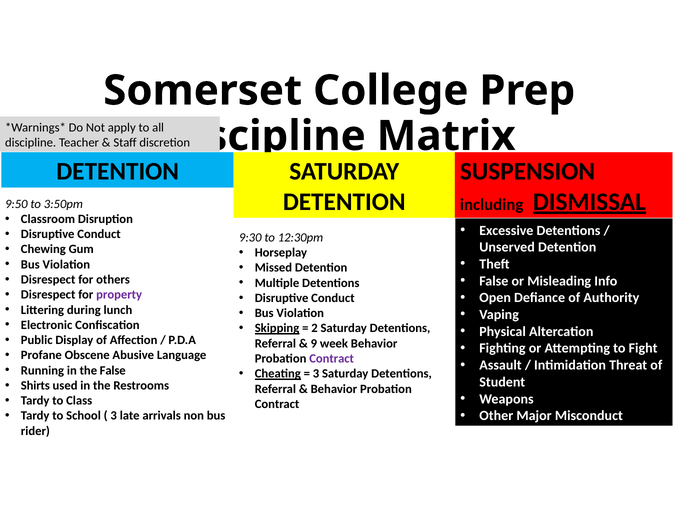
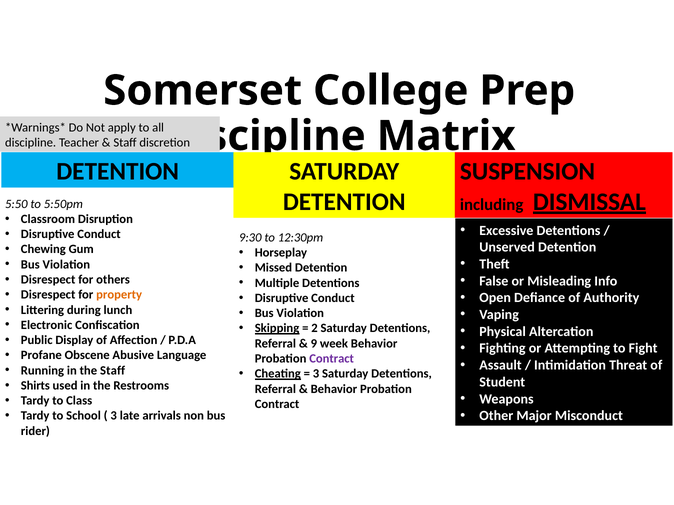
9:50: 9:50 -> 5:50 (16, 204)
3:50pm: 3:50pm -> 5:50pm (63, 204)
property colour: purple -> orange (119, 295)
the False: False -> Staff (113, 371)
